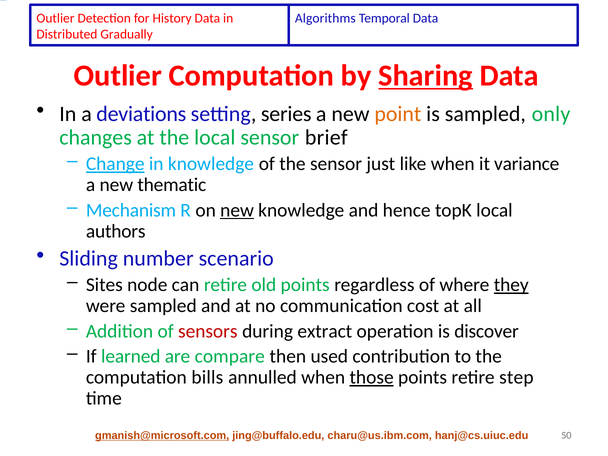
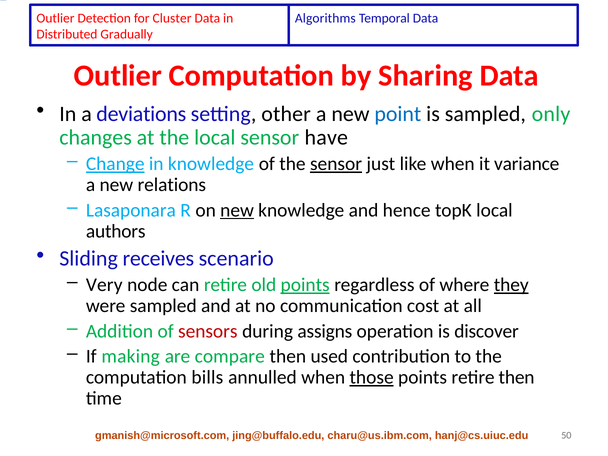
History: History -> Cluster (172, 18)
Sharing underline: present -> none (426, 76)
series: series -> other (286, 114)
point colour: orange -> blue (398, 114)
brief: brief -> have (326, 138)
sensor underline: none -> present (336, 164)
thematic: thematic -> relations (172, 185)
Mechanism: Mechanism -> Lasaponara (131, 210)
number: number -> receives (158, 259)
Sites: Sites -> Very (104, 285)
points underline: none -> present (305, 285)
extract: extract -> assigns (325, 331)
learned: learned -> making (131, 356)
retire step: step -> then (517, 377)
gmanish@microsoft.com underline: present -> none (162, 436)
